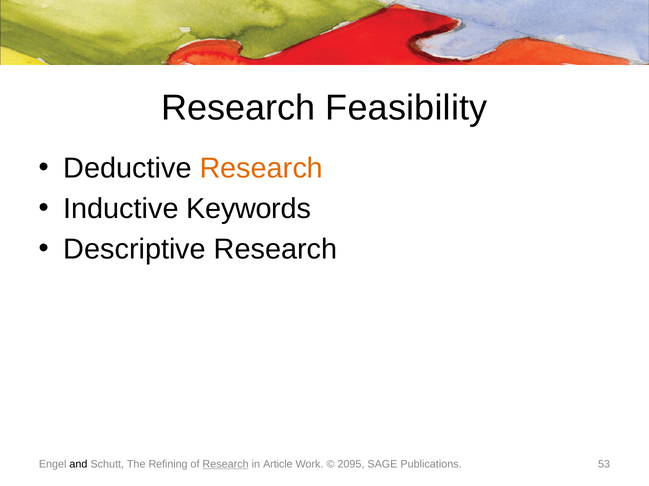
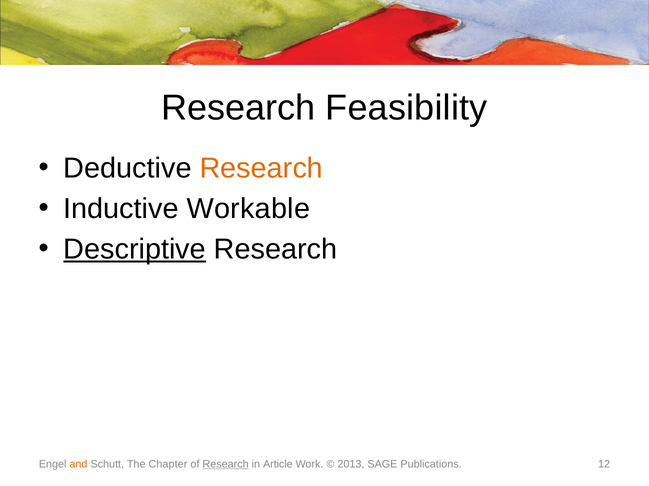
Keywords: Keywords -> Workable (248, 209)
Descriptive underline: none -> present (135, 249)
and colour: black -> orange (78, 465)
Refining: Refining -> Chapter (168, 465)
2095: 2095 -> 2013 (351, 465)
53: 53 -> 12 (604, 465)
